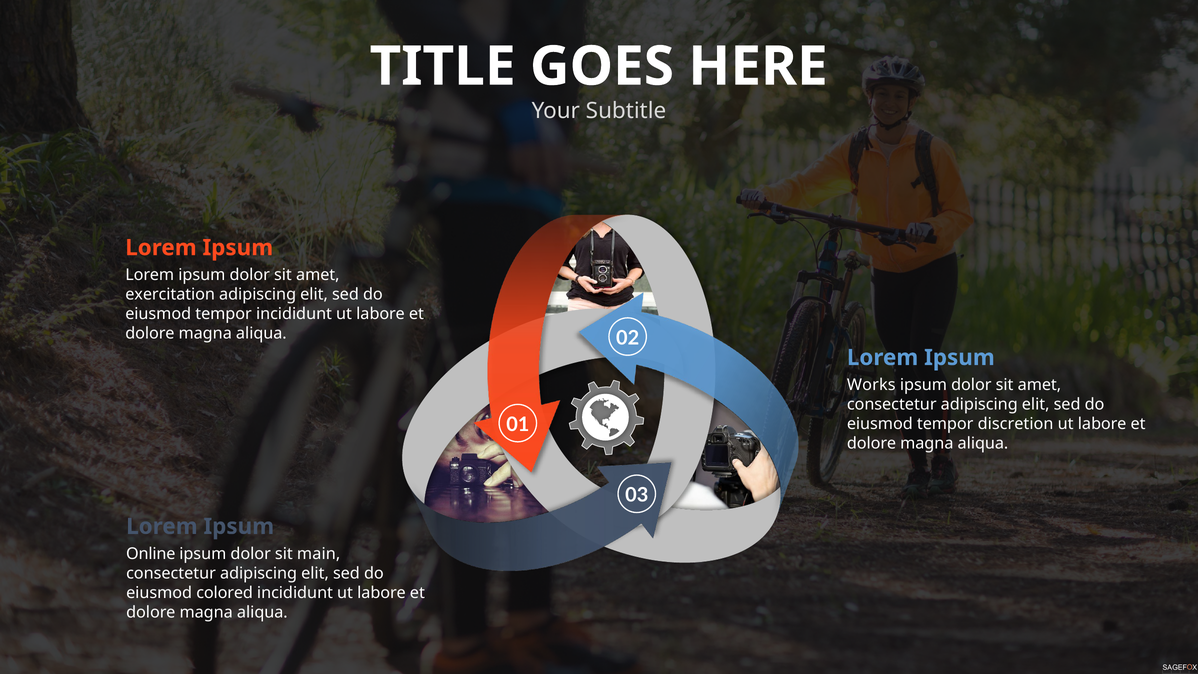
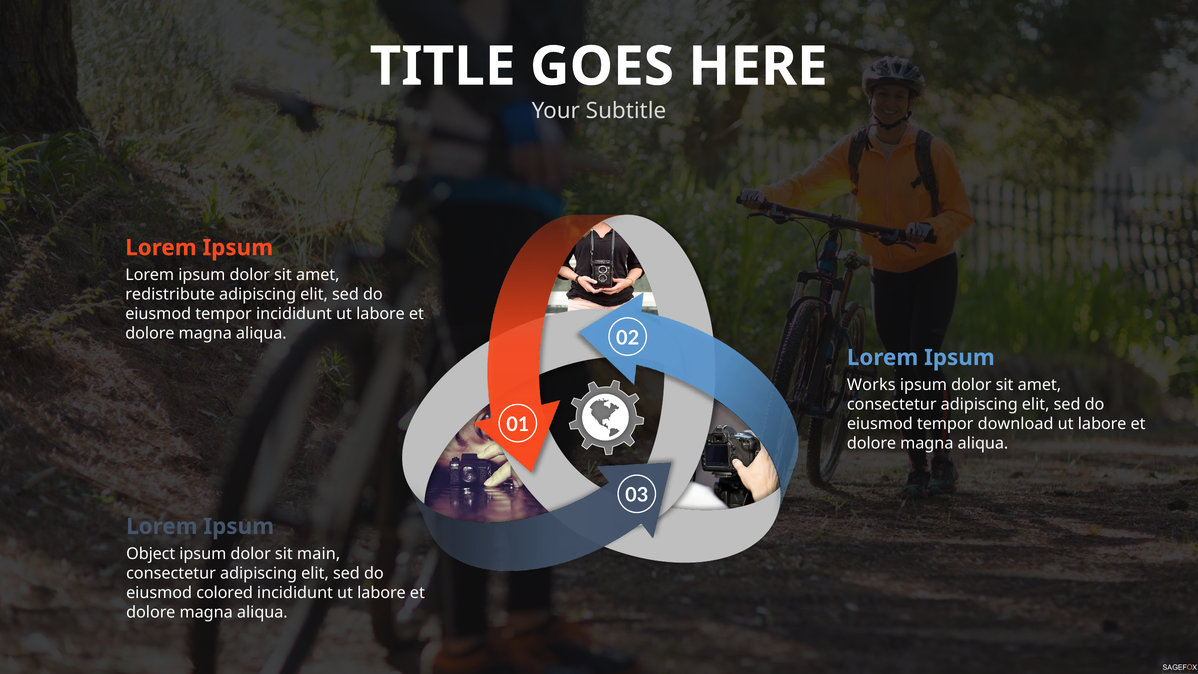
exercitation: exercitation -> redistribute (170, 294)
discretion: discretion -> download (1016, 424)
Online: Online -> Object (151, 554)
